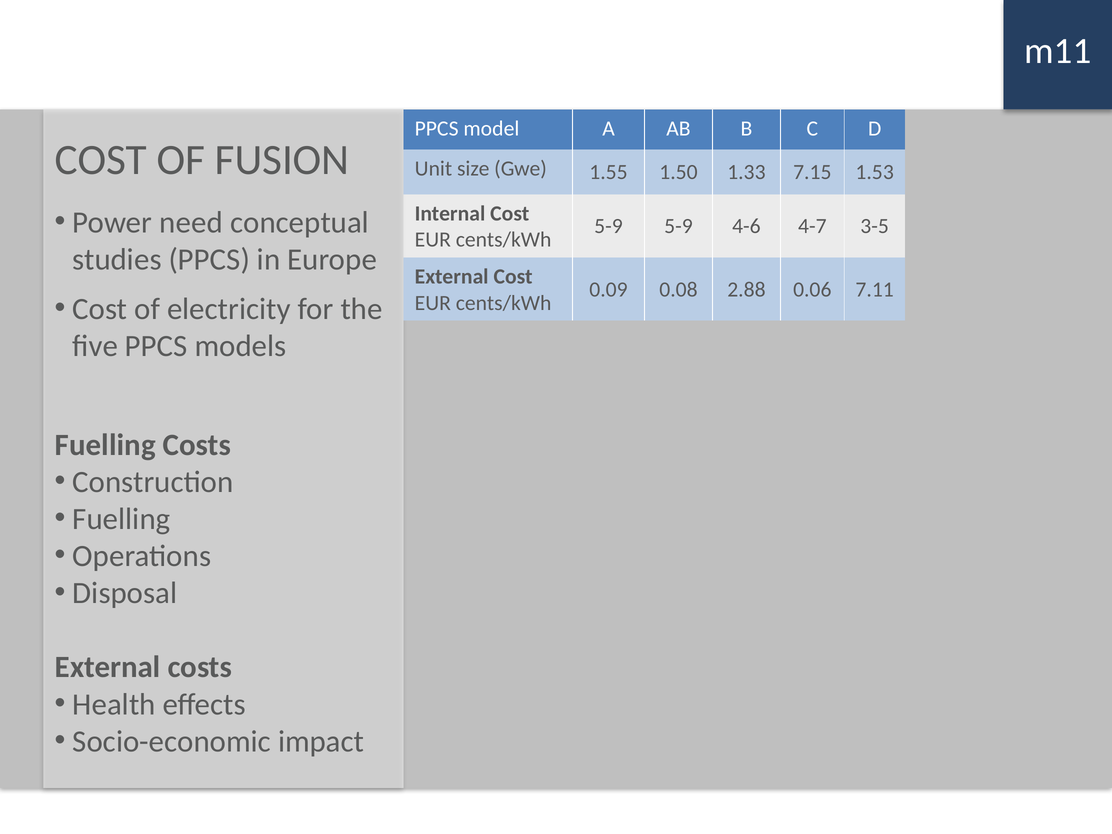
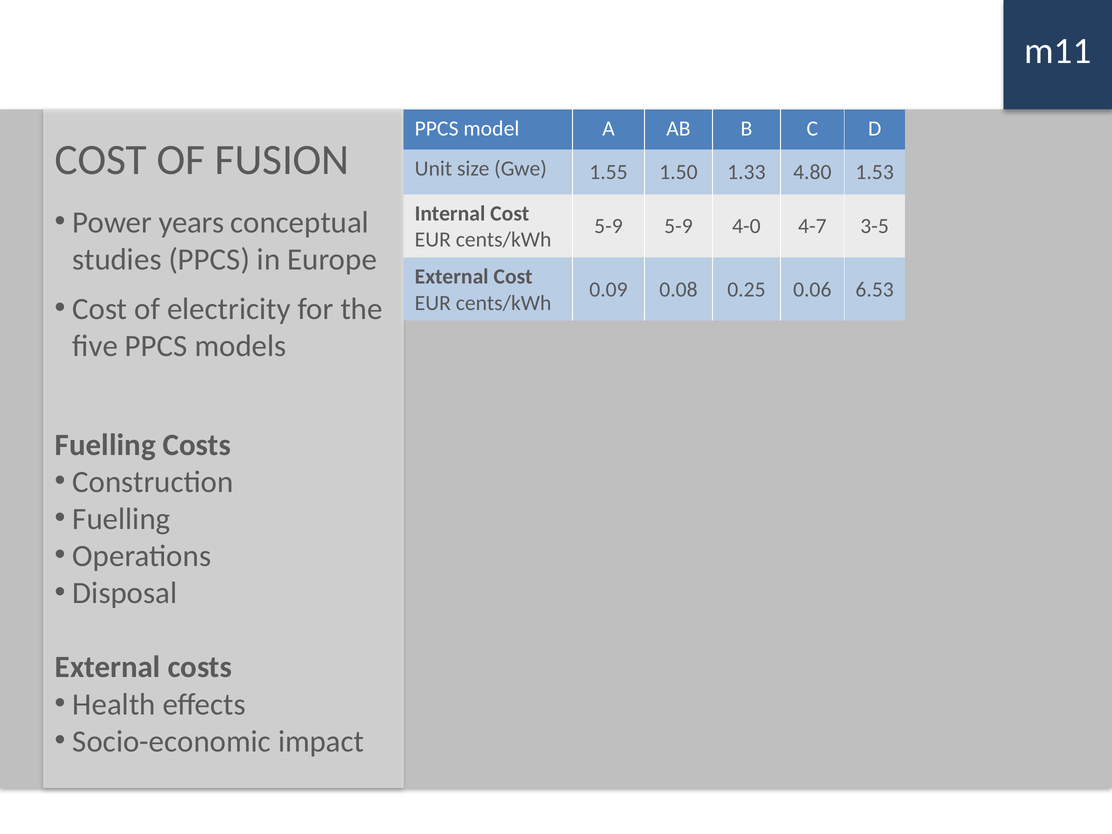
7.15: 7.15 -> 4.80 (812, 172)
need: need -> years (191, 222)
4-6: 4-6 -> 4-0 (746, 226)
2.88: 2.88 -> 0.25 (746, 289)
7.11: 7.11 -> 6.53 (875, 289)
